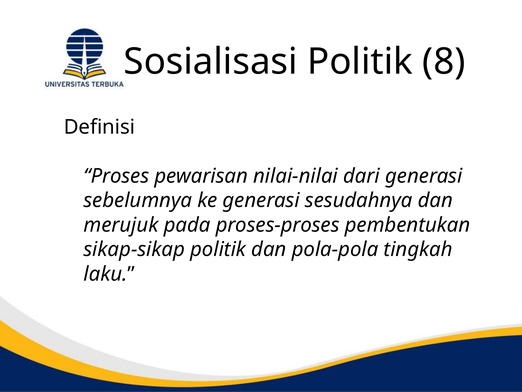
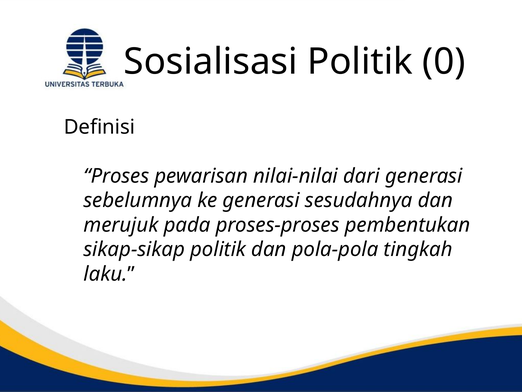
8: 8 -> 0 (444, 62)
